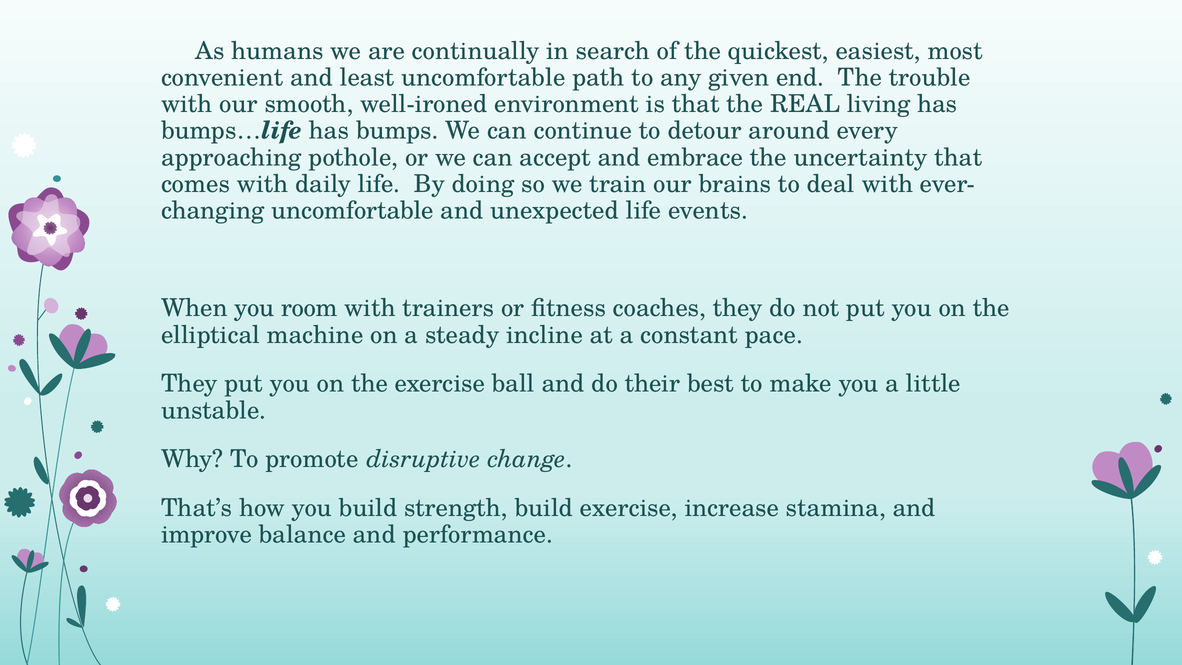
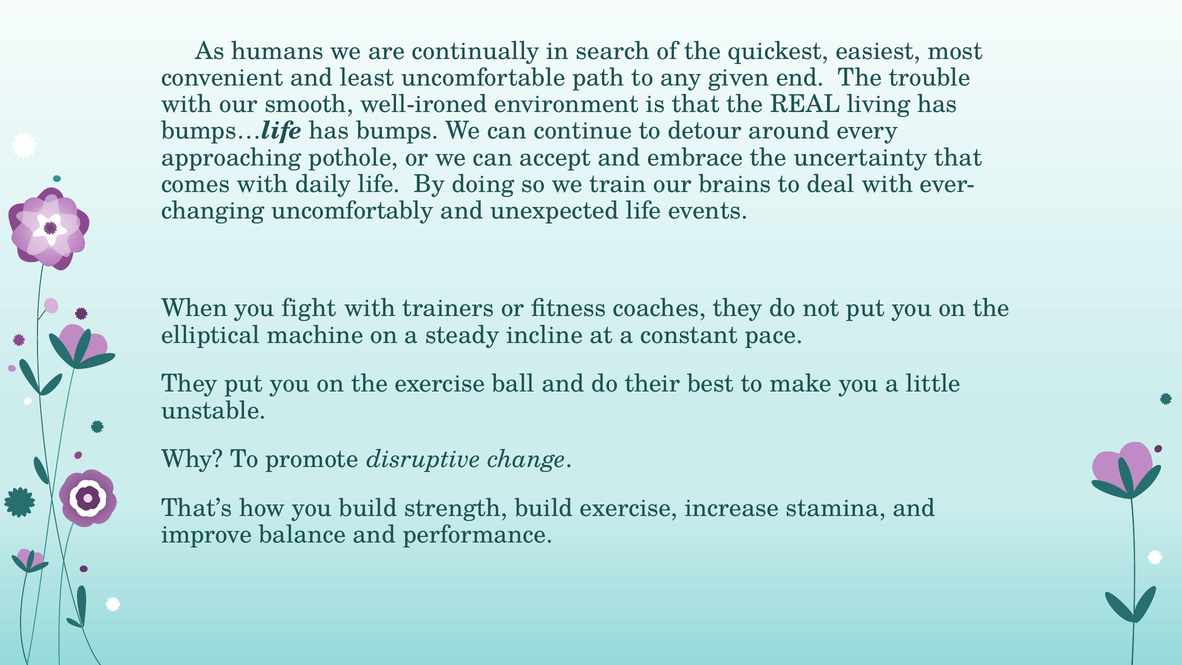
uncomfortable: uncomfortable -> uncomfortably (353, 211)
room: room -> fight (309, 308)
